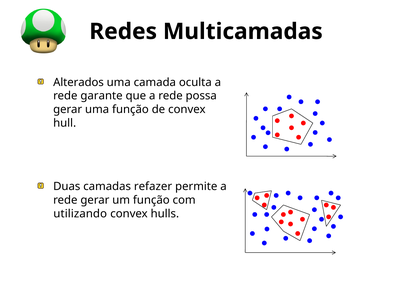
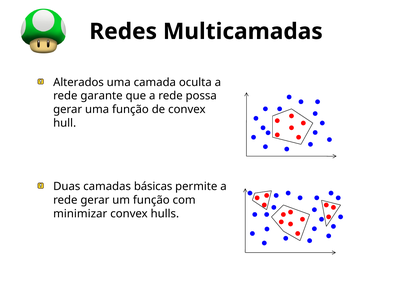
refazer: refazer -> básicas (153, 187)
utilizando: utilizando -> minimizar (80, 214)
